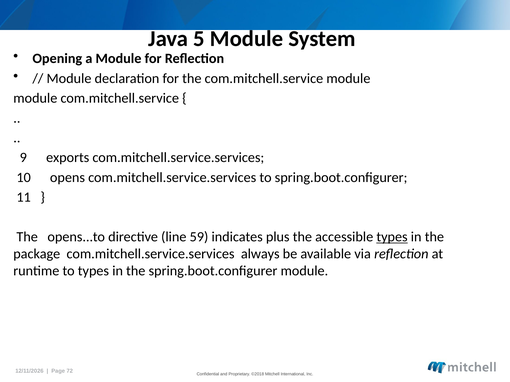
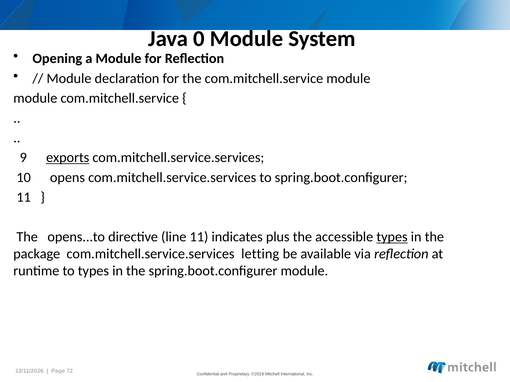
5: 5 -> 0 (199, 39)
exports underline: none -> present (68, 158)
line 59: 59 -> 11 (199, 237)
always: always -> letting (260, 254)
